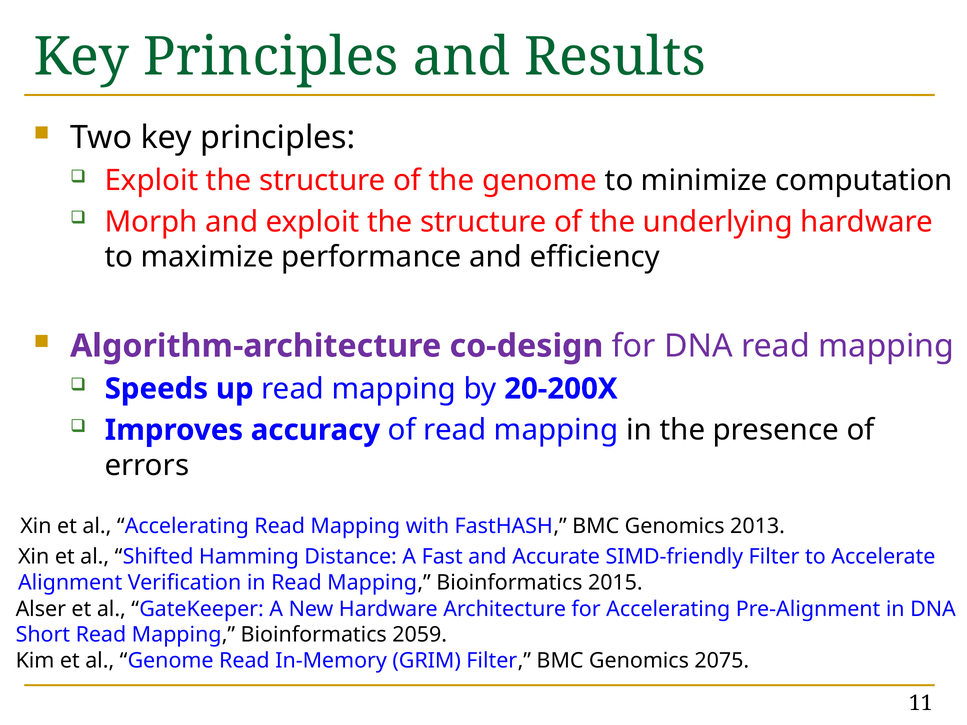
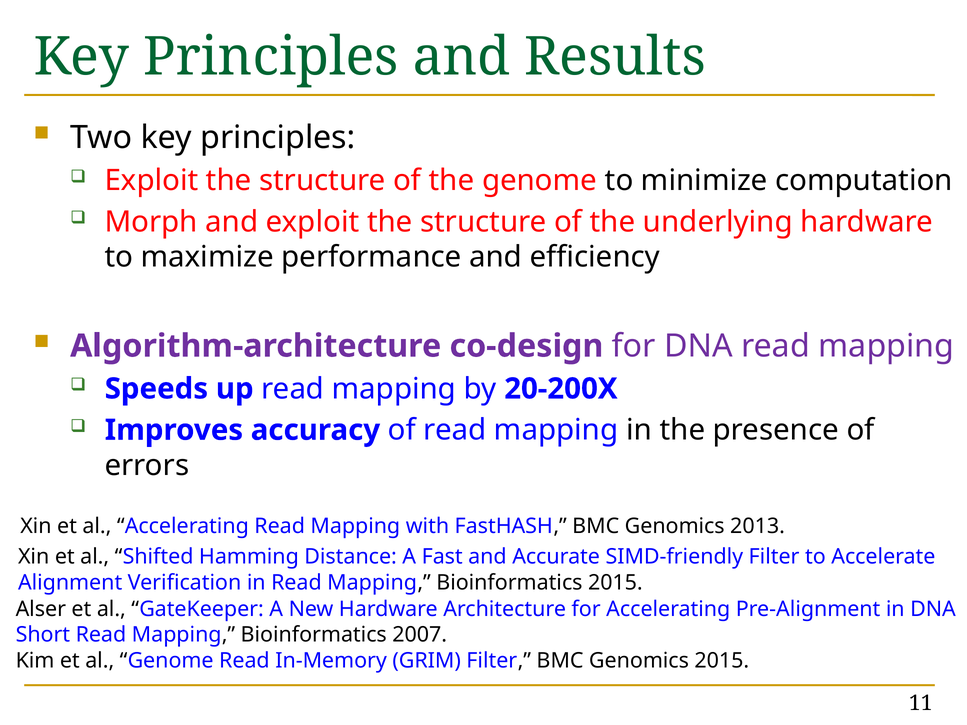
2059: 2059 -> 2007 (420, 635)
Genomics 2075: 2075 -> 2015 (722, 661)
